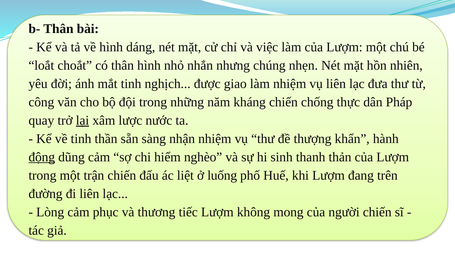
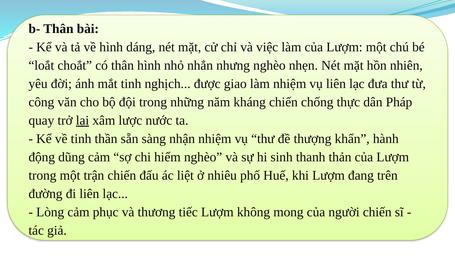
nhưng chúng: chúng -> nghèo (269, 65)
động underline: present -> none (42, 157)
luống: luống -> nhiêu (222, 175)
